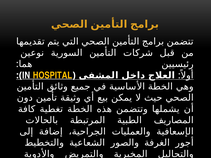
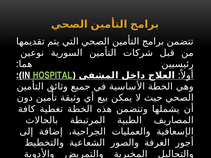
HOSPITAL colour: yellow -> light green (53, 75)
